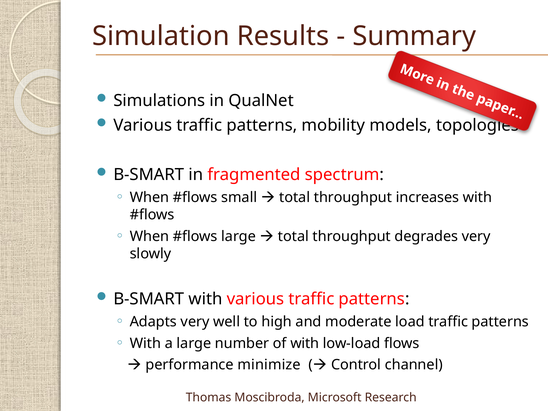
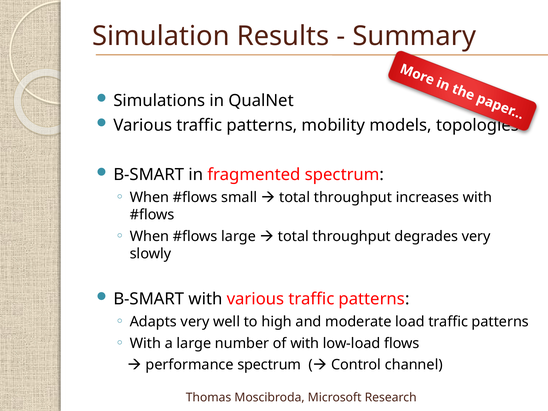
performance minimize: minimize -> spectrum (269, 365)
